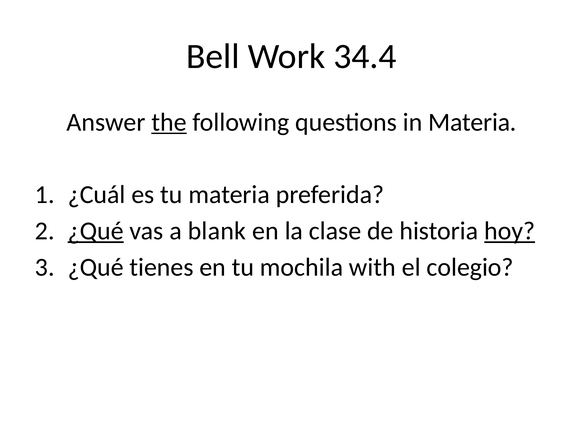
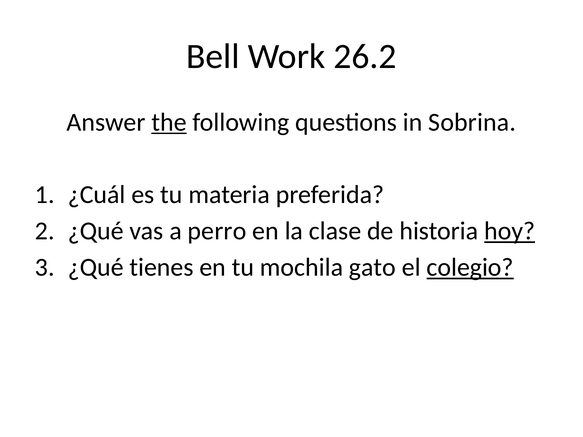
34.4: 34.4 -> 26.2 (365, 56)
in Materia: Materia -> Sobrina (472, 122)
¿Qué underline: present -> none (96, 231)
blank: blank -> perro (217, 231)
with: with -> gato (372, 267)
colegio underline: none -> present (470, 267)
